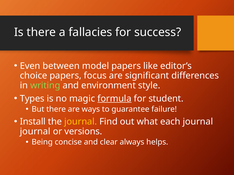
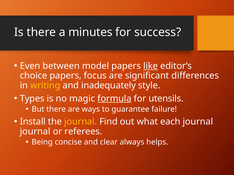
fallacies: fallacies -> minutes (90, 32)
like underline: none -> present (151, 66)
writing colour: light green -> yellow (45, 86)
environment: environment -> inadequately (109, 86)
student: student -> utensils (166, 99)
versions: versions -> referees (83, 132)
